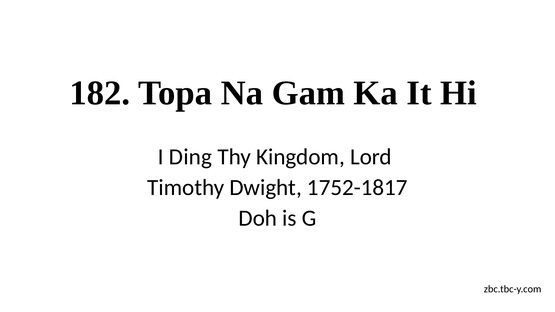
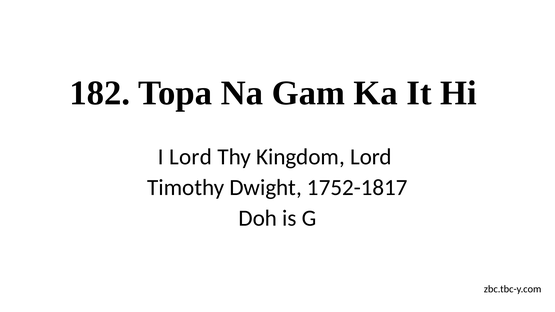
I Ding: Ding -> Lord (191, 157)
